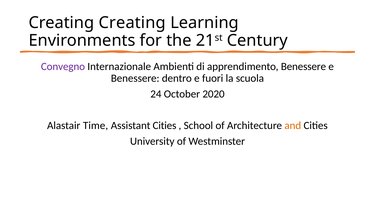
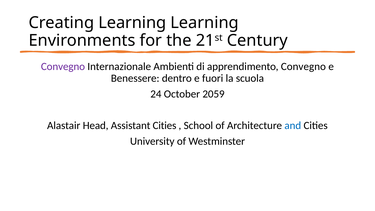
Creating Creating: Creating -> Learning (132, 23)
apprendimento Benessere: Benessere -> Convegno (303, 67)
2020: 2020 -> 2059 (214, 94)
Time: Time -> Head (96, 125)
and colour: orange -> blue (293, 125)
